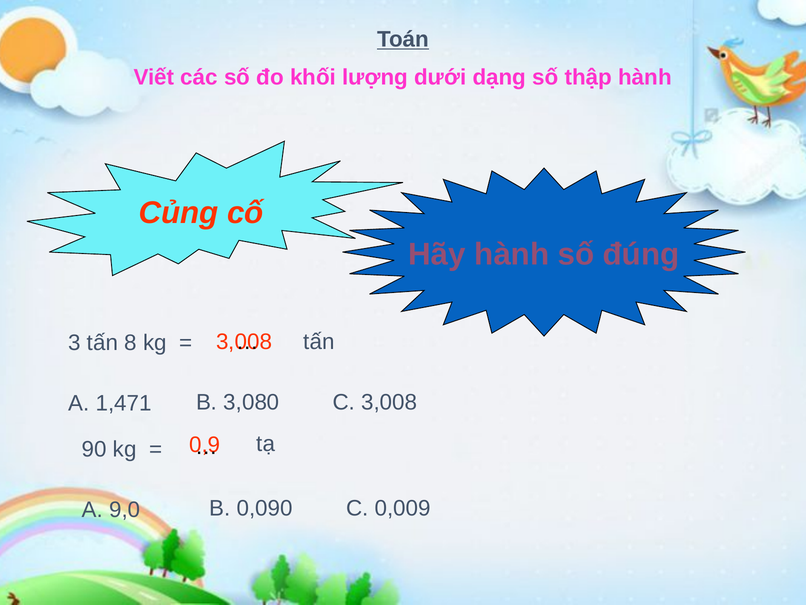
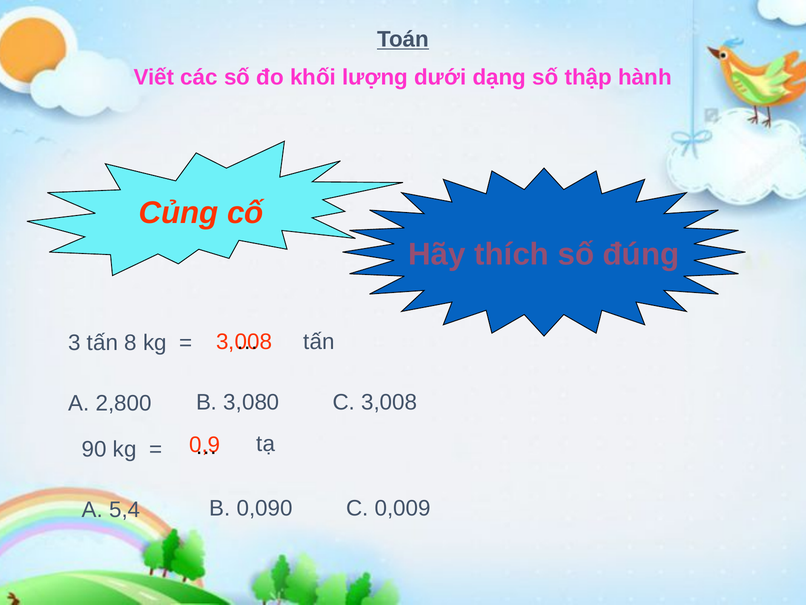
Hãy hành: hành -> thích (512, 254)
1,471: 1,471 -> 2,800 (124, 403)
9,0: 9,0 -> 5,4 (125, 509)
